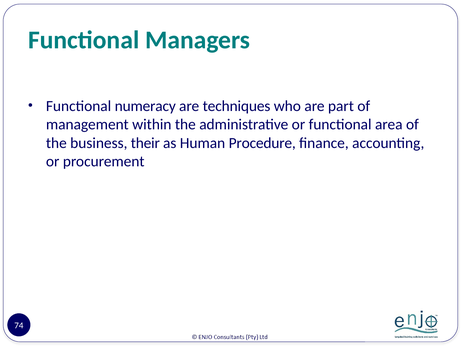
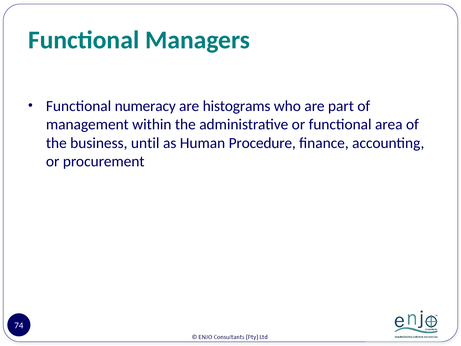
techniques: techniques -> histograms (237, 106)
their: their -> until (145, 143)
